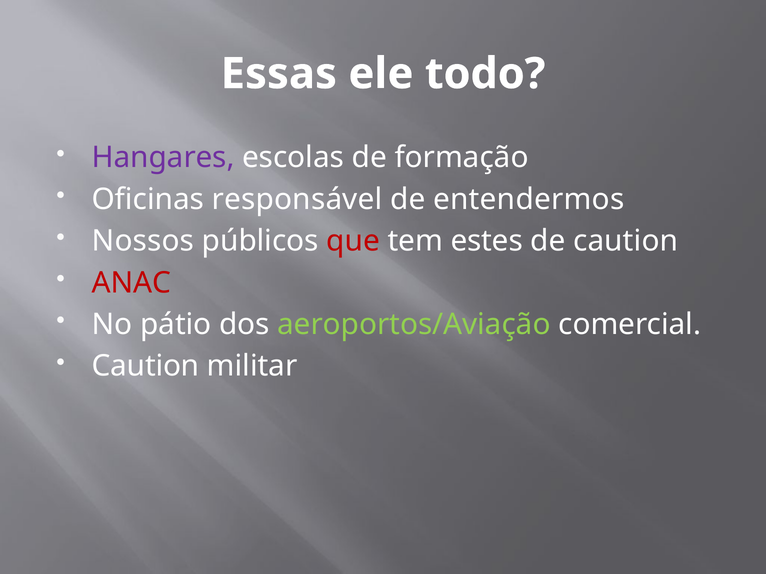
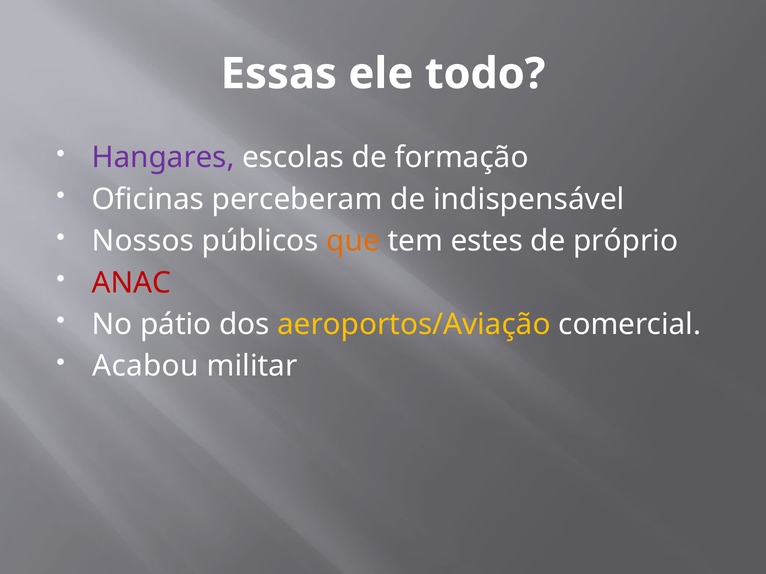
responsável: responsável -> perceberam (297, 200)
entendermos: entendermos -> indispensável (529, 200)
que colour: red -> orange (353, 241)
de caution: caution -> próprio (626, 241)
aeroportos/Aviação colour: light green -> yellow (414, 325)
Caution: Caution -> Acabou (145, 366)
